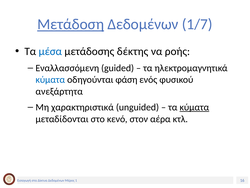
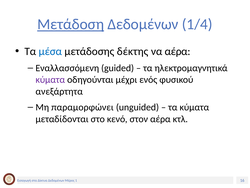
1/7: 1/7 -> 1/4 (197, 24)
να ροής: ροής -> αέρα (178, 51)
κύματα colour: blue -> purple (50, 79)
φάση: φάση -> μέχρι (126, 79)
χαρακτηριστικά: χαρακτηριστικά -> παραμορφώνει (82, 107)
κύματα underline: present -> none (194, 107)
